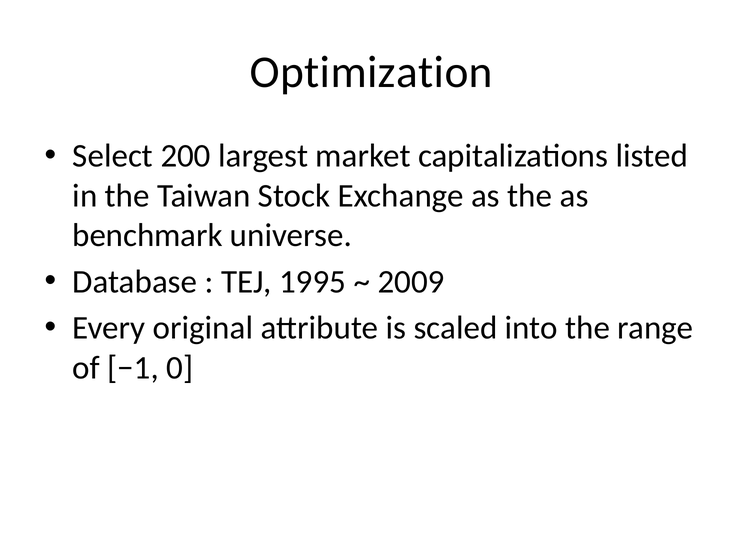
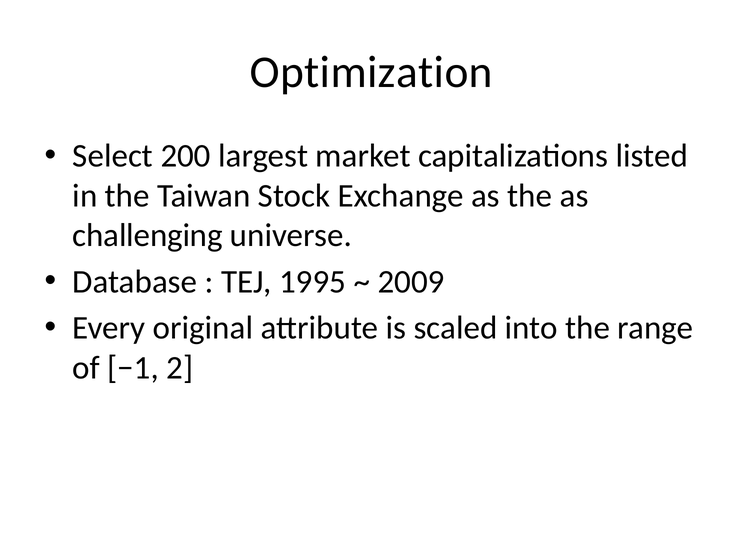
benchmark: benchmark -> challenging (148, 235)
0: 0 -> 2 (180, 367)
